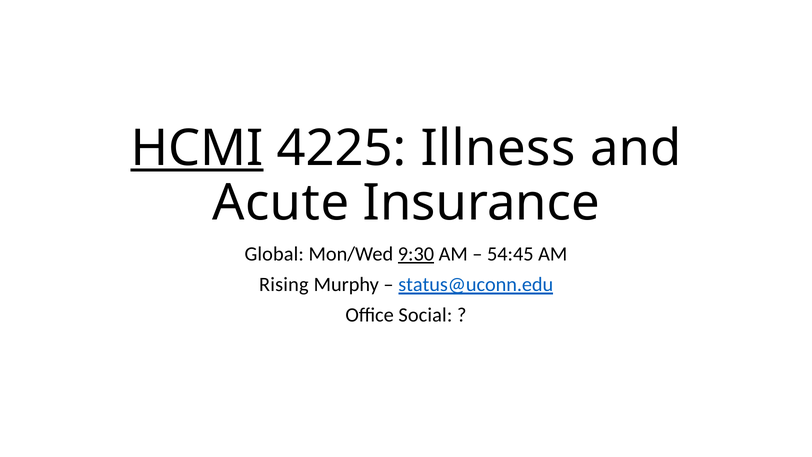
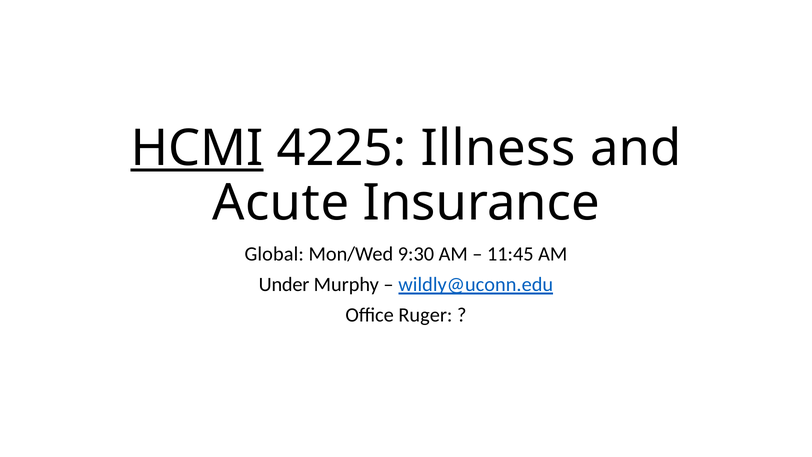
9:30 underline: present -> none (416, 254)
54:45: 54:45 -> 11:45 (510, 254)
Rising: Rising -> Under (284, 284)
status@uconn.edu: status@uconn.edu -> wildly@uconn.edu (476, 284)
Social: Social -> Ruger (425, 315)
